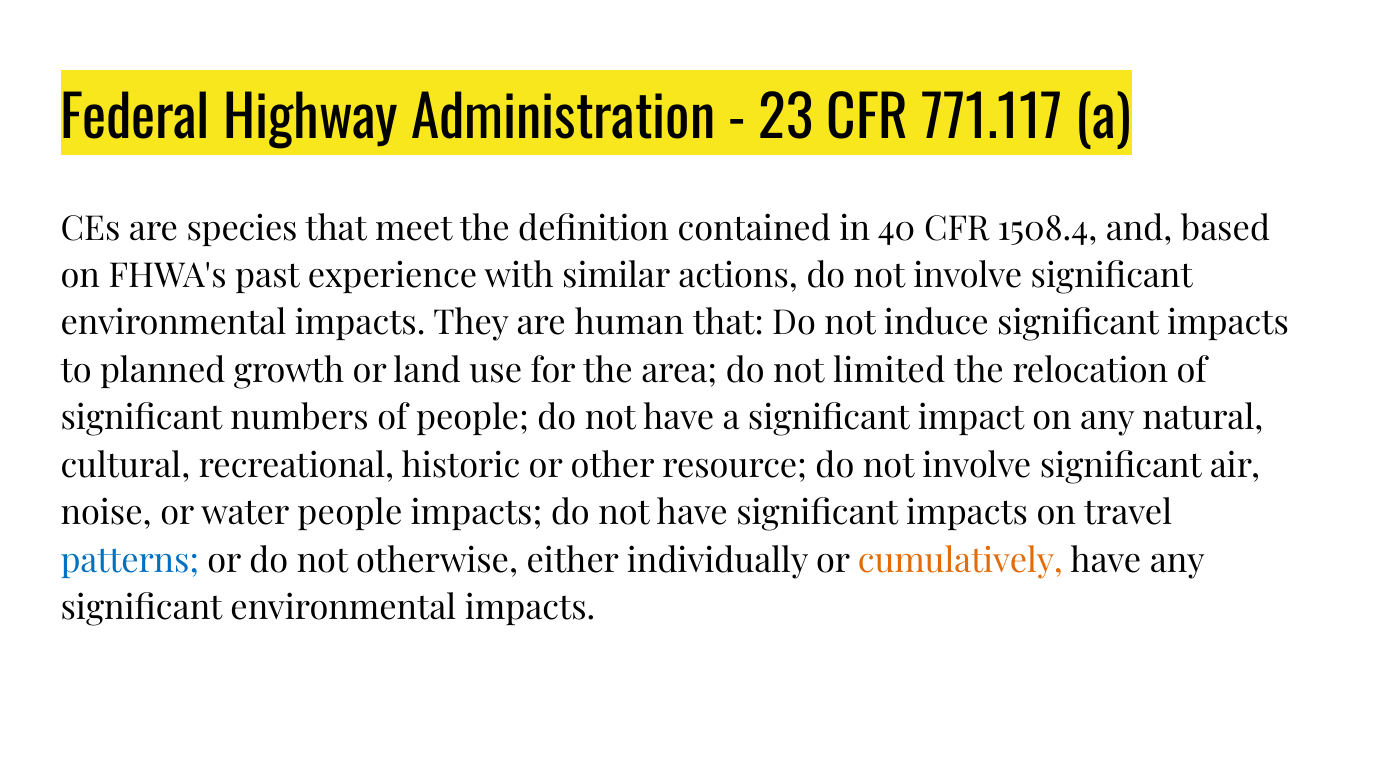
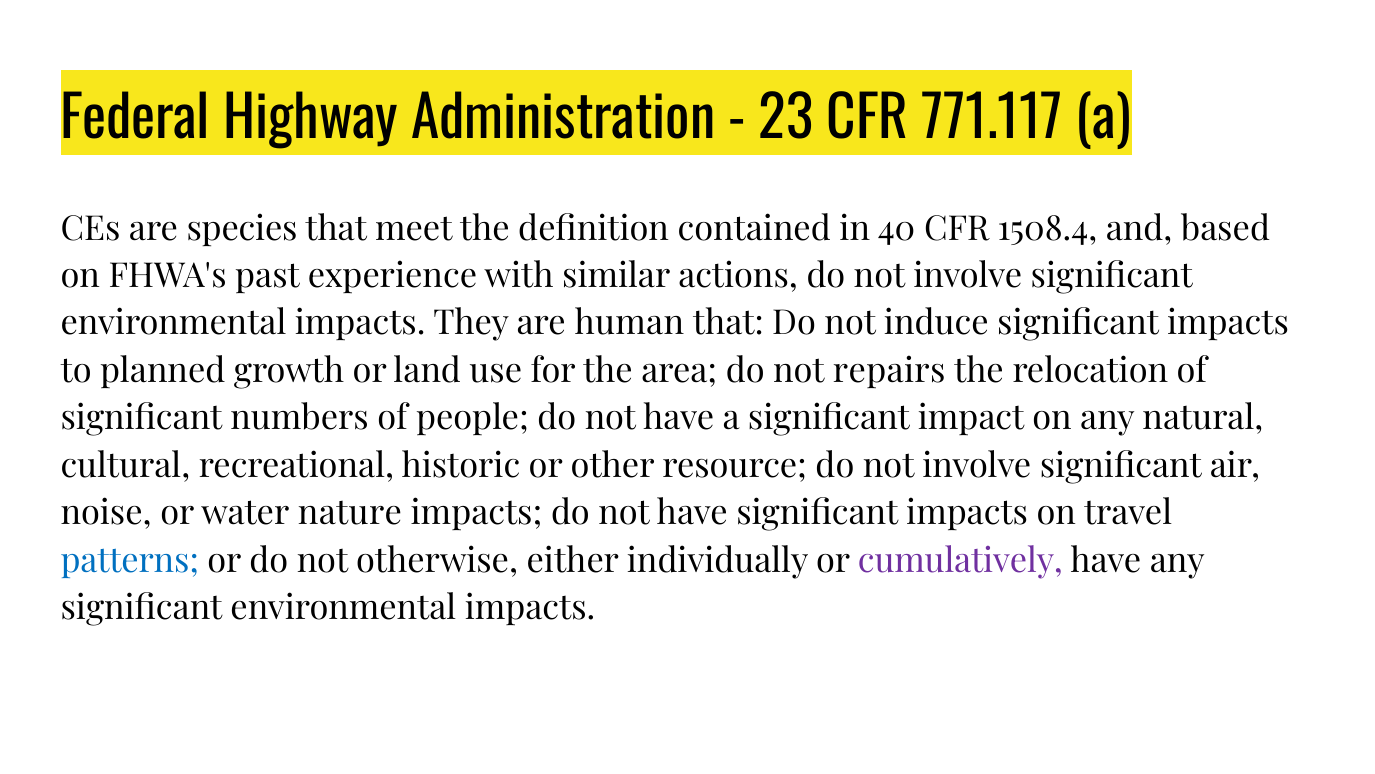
limited: limited -> repairs (889, 371)
water people: people -> nature (350, 513)
cumulatively colour: orange -> purple (960, 560)
